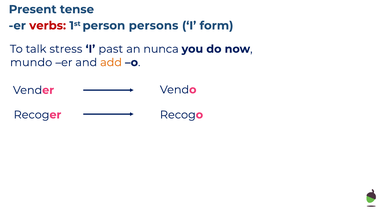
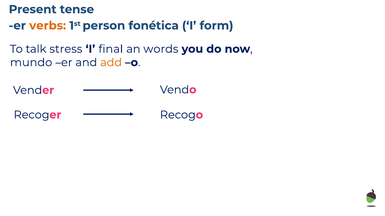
verbs colour: red -> orange (48, 26)
persons: persons -> fonética (154, 26)
past: past -> final (111, 49)
nunca: nunca -> words (161, 49)
